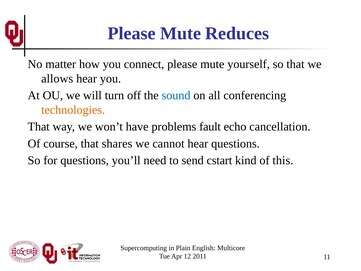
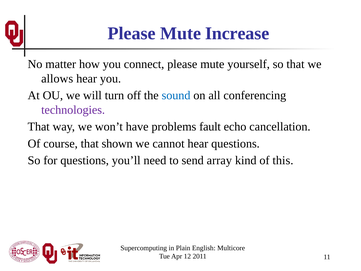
Reduces: Reduces -> Increase (237, 33)
technologies colour: orange -> purple (73, 110)
shares: shares -> shown (117, 143)
cstart: cstart -> array (219, 160)
